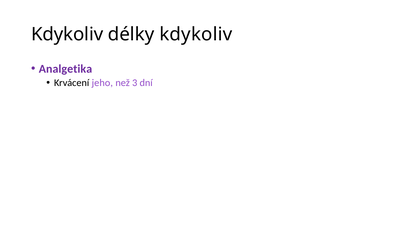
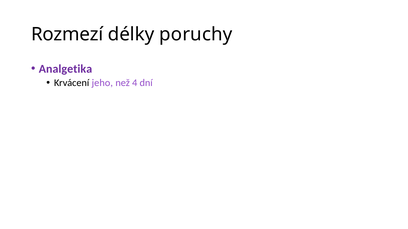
Kdykoliv: Kdykoliv -> Rozmezí (67, 34)
délky kdykoliv: kdykoliv -> poruchy (196, 34)
3: 3 -> 4 (135, 83)
